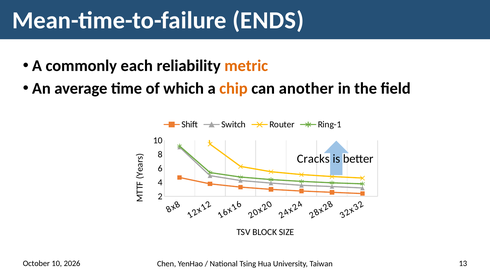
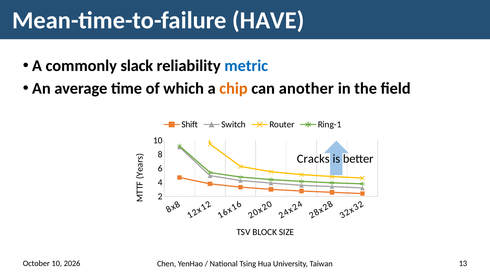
ENDS: ENDS -> HAVE (268, 20)
each: each -> slack (137, 66)
metric colour: orange -> blue (246, 66)
